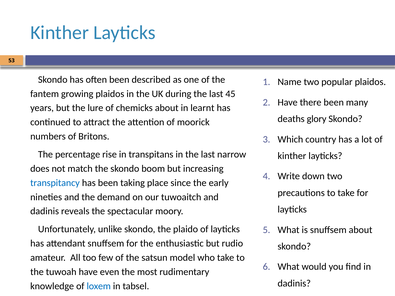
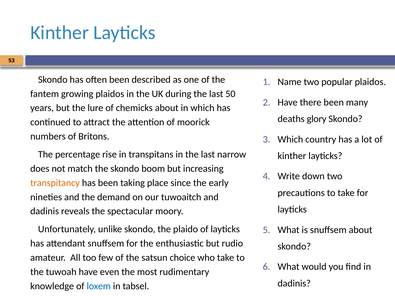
45: 45 -> 50 (230, 94)
in learnt: learnt -> which (202, 108)
transpitancy colour: blue -> orange (55, 183)
model: model -> choice (182, 258)
